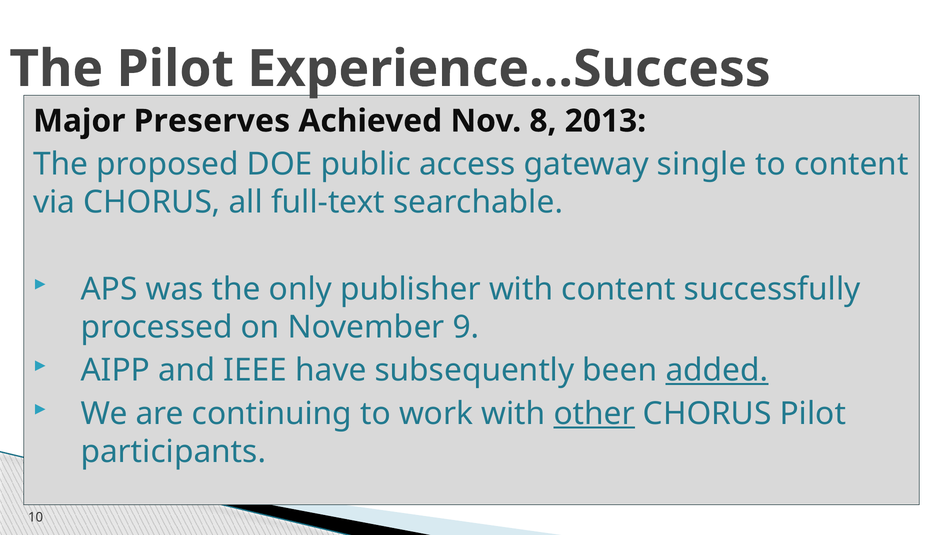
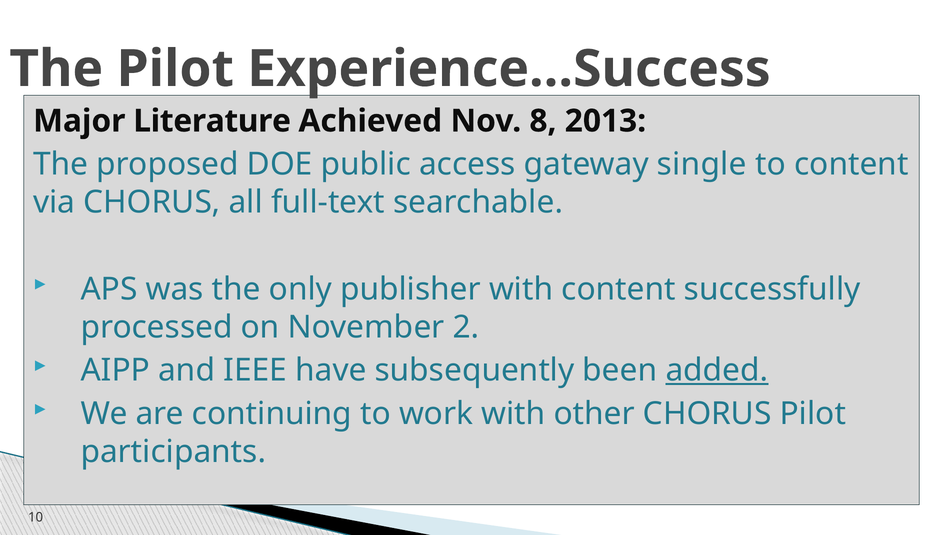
Preserves: Preserves -> Literature (212, 121)
9: 9 -> 2 (466, 327)
other underline: present -> none (594, 414)
